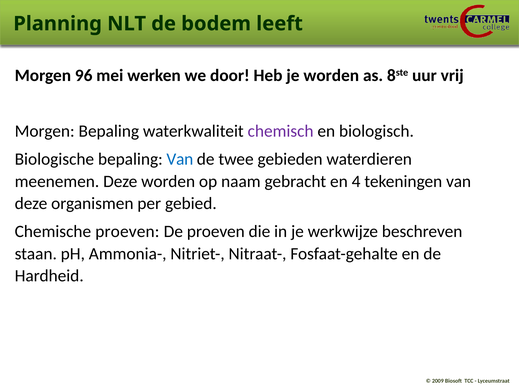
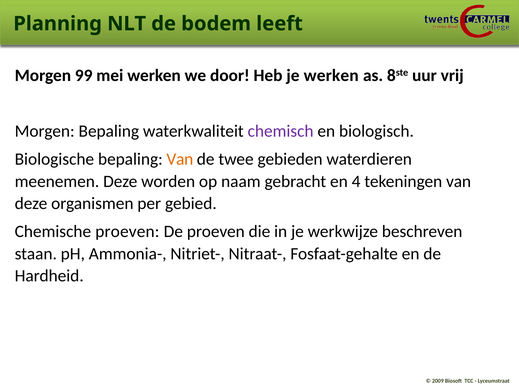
96: 96 -> 99 (84, 75)
je worden: worden -> werken (331, 75)
Van colour: blue -> orange (180, 159)
